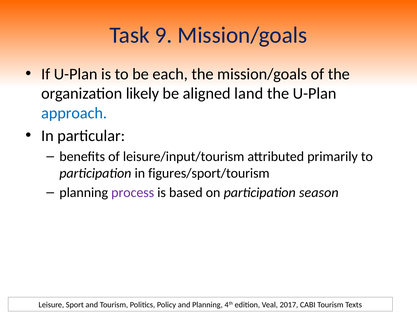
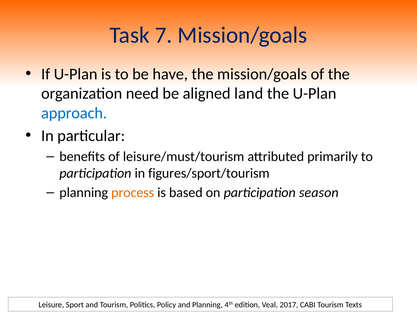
9: 9 -> 7 (164, 35)
each: each -> have (170, 74)
likely: likely -> need (142, 94)
leisure/input/tourism: leisure/input/tourism -> leisure/must/tourism (184, 156)
process colour: purple -> orange (133, 193)
